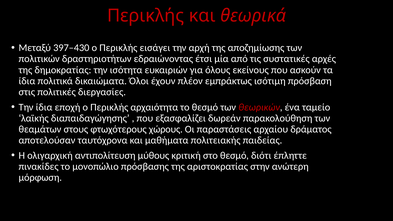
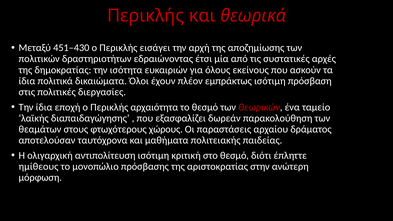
397–430: 397–430 -> 451–430 (71, 48)
αντιπολίτευση μύθους: μύθους -> ισότιμη (153, 155)
πινακίδες: πινακίδες -> ημίθεους (38, 166)
